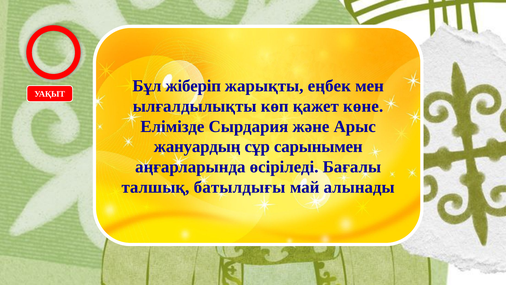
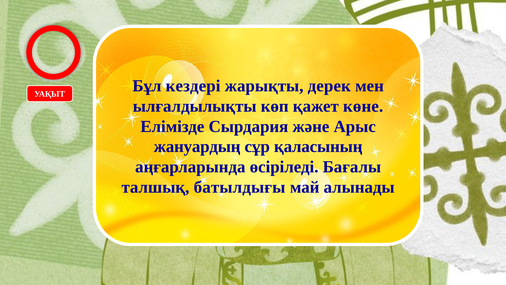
жіберіп: жіберіп -> кездері (193, 86)
еңбек: еңбек -> дерек (329, 86)
сарынымен: сарынымен -> қаласының (318, 147)
